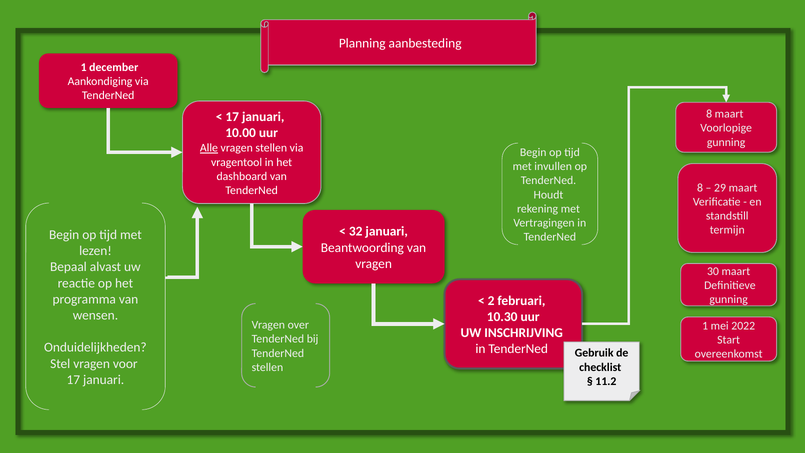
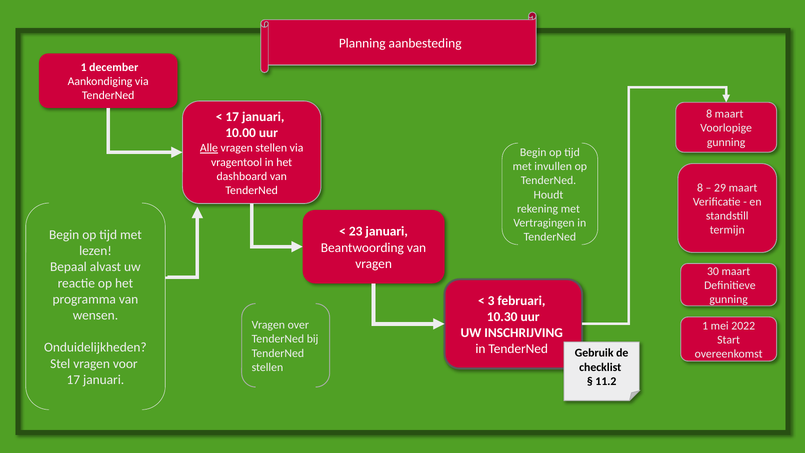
32: 32 -> 23 (356, 231)
2: 2 -> 3 (491, 301)
